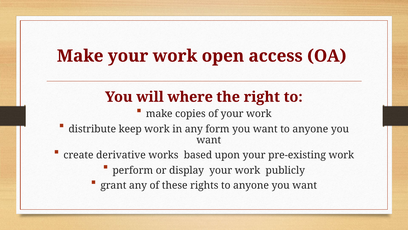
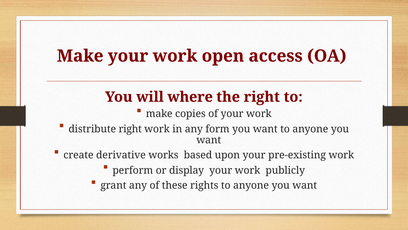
distribute keep: keep -> right (130, 129)
